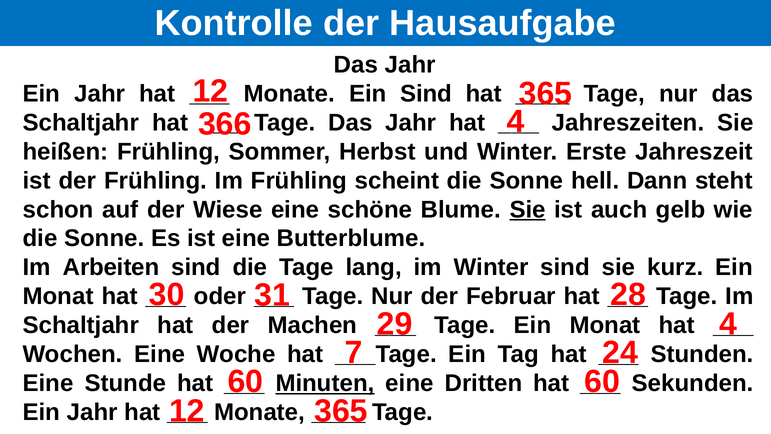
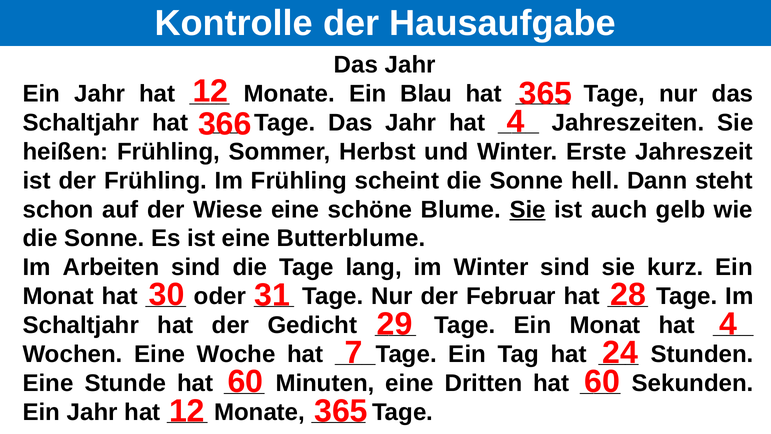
Ein Sind: Sind -> Blau (426, 94)
Machen: Machen -> Gedicht (312, 325)
Minuten underline: present -> none (325, 383)
